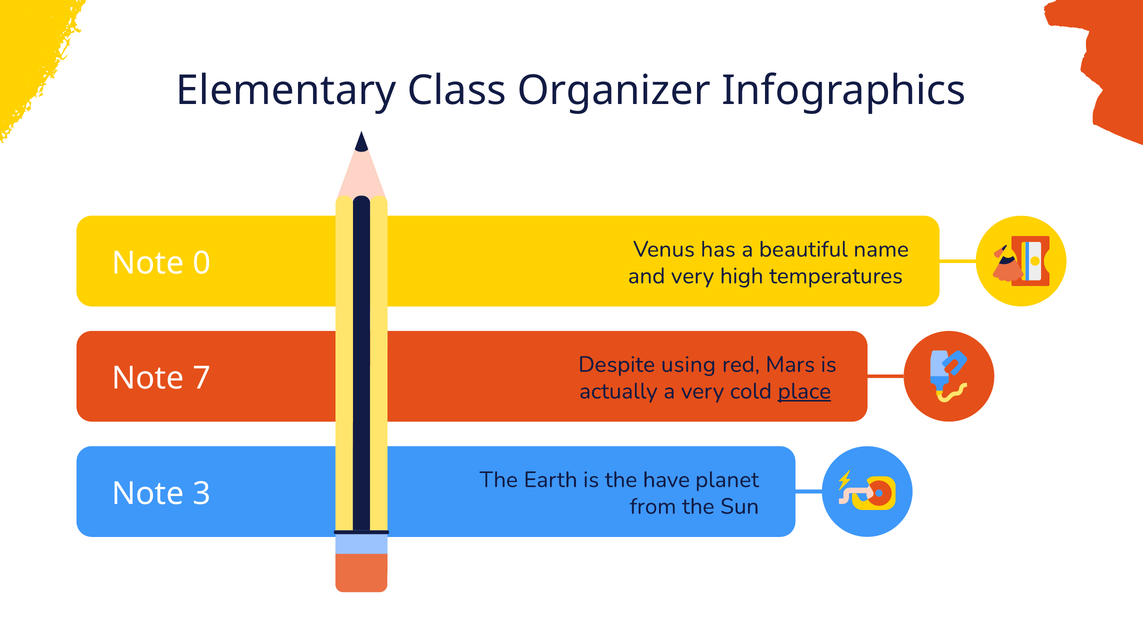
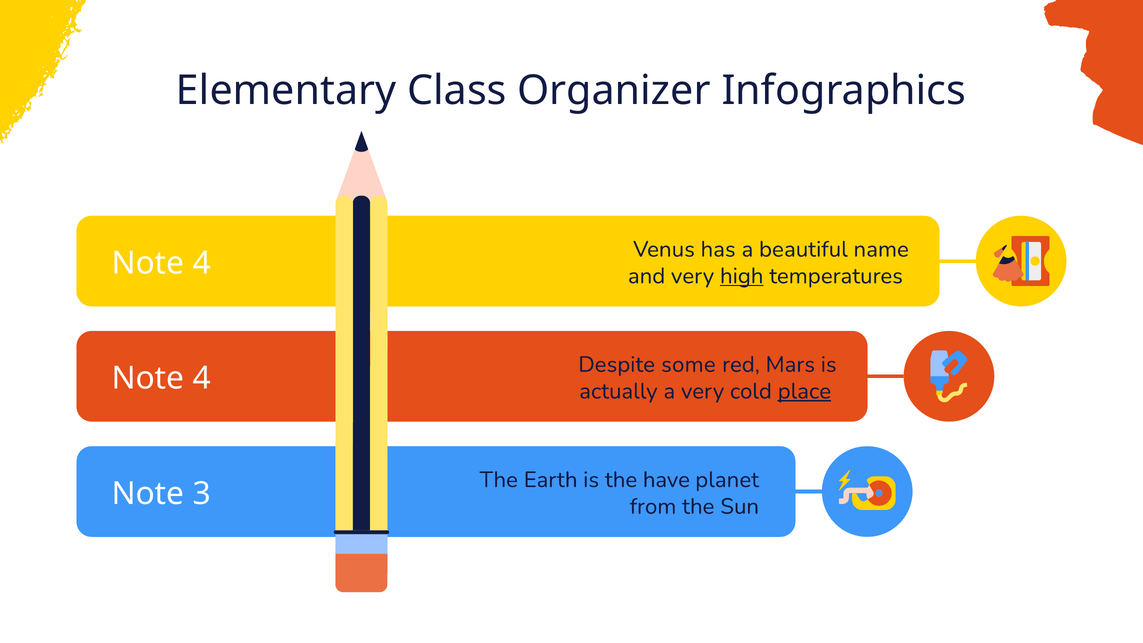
0: 0 -> 4 (202, 263)
high underline: none -> present (742, 276)
using: using -> some (688, 364)
7: 7 -> 4 (202, 378)
